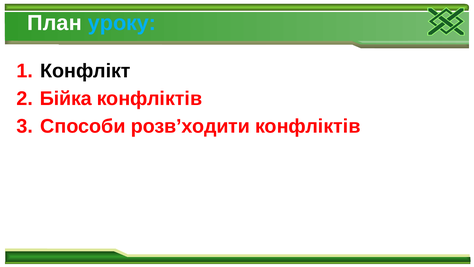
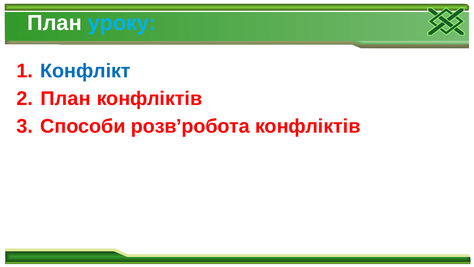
Конфлікт colour: black -> blue (85, 71)
Бійка: Бійка -> План (66, 98)
розв’ходити: розв’ходити -> розв’робота (190, 126)
